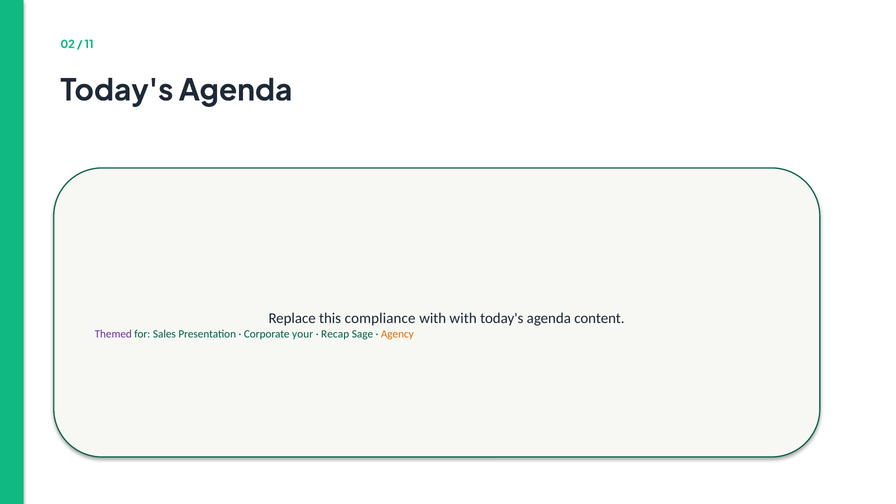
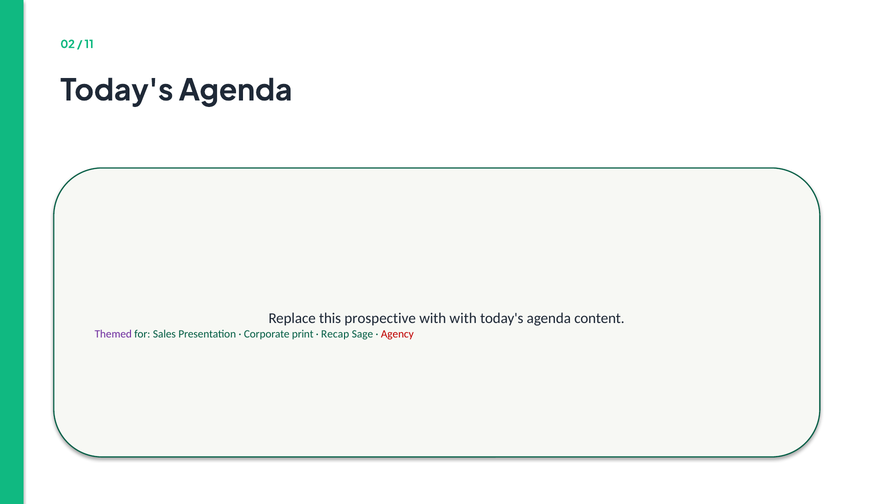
compliance: compliance -> prospective (380, 319)
your: your -> print (303, 334)
Agency colour: orange -> red (397, 334)
